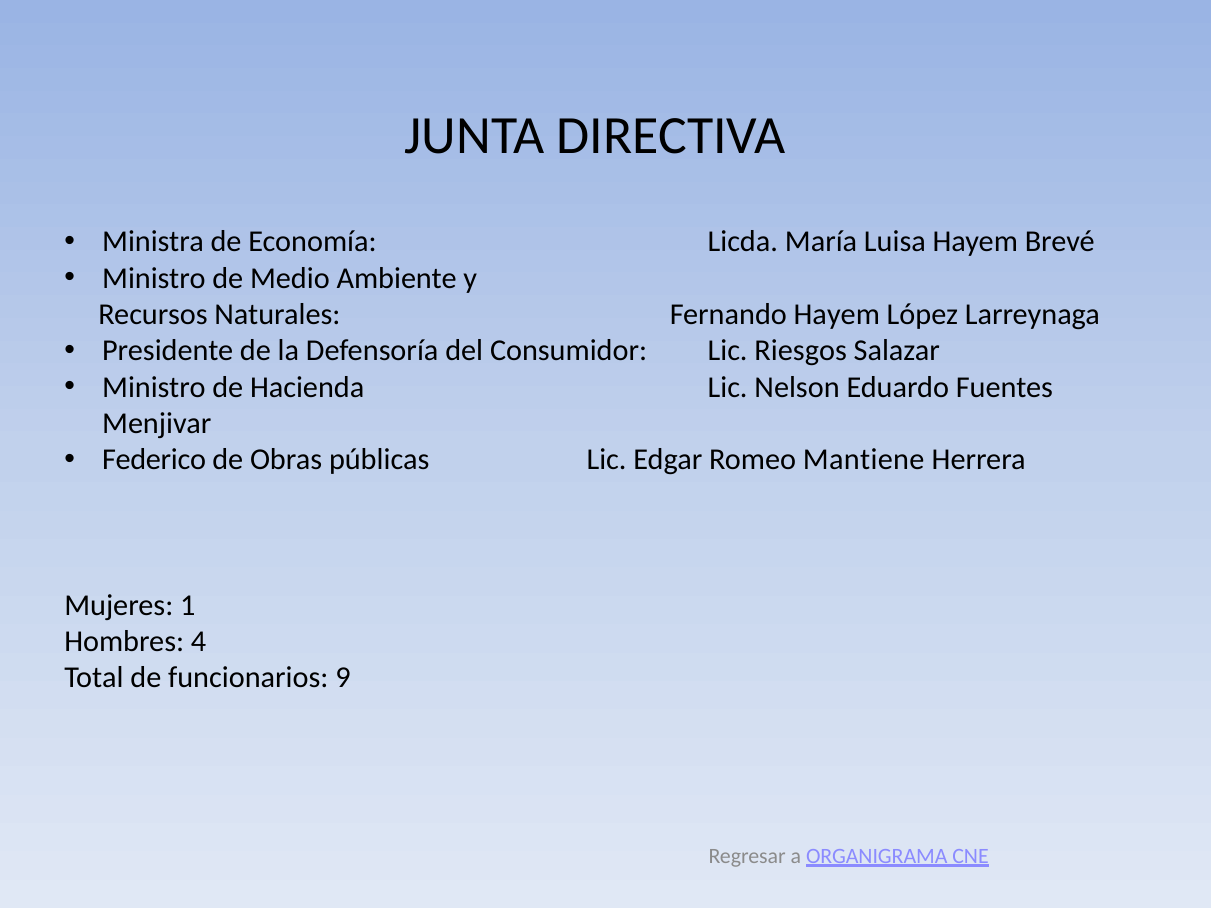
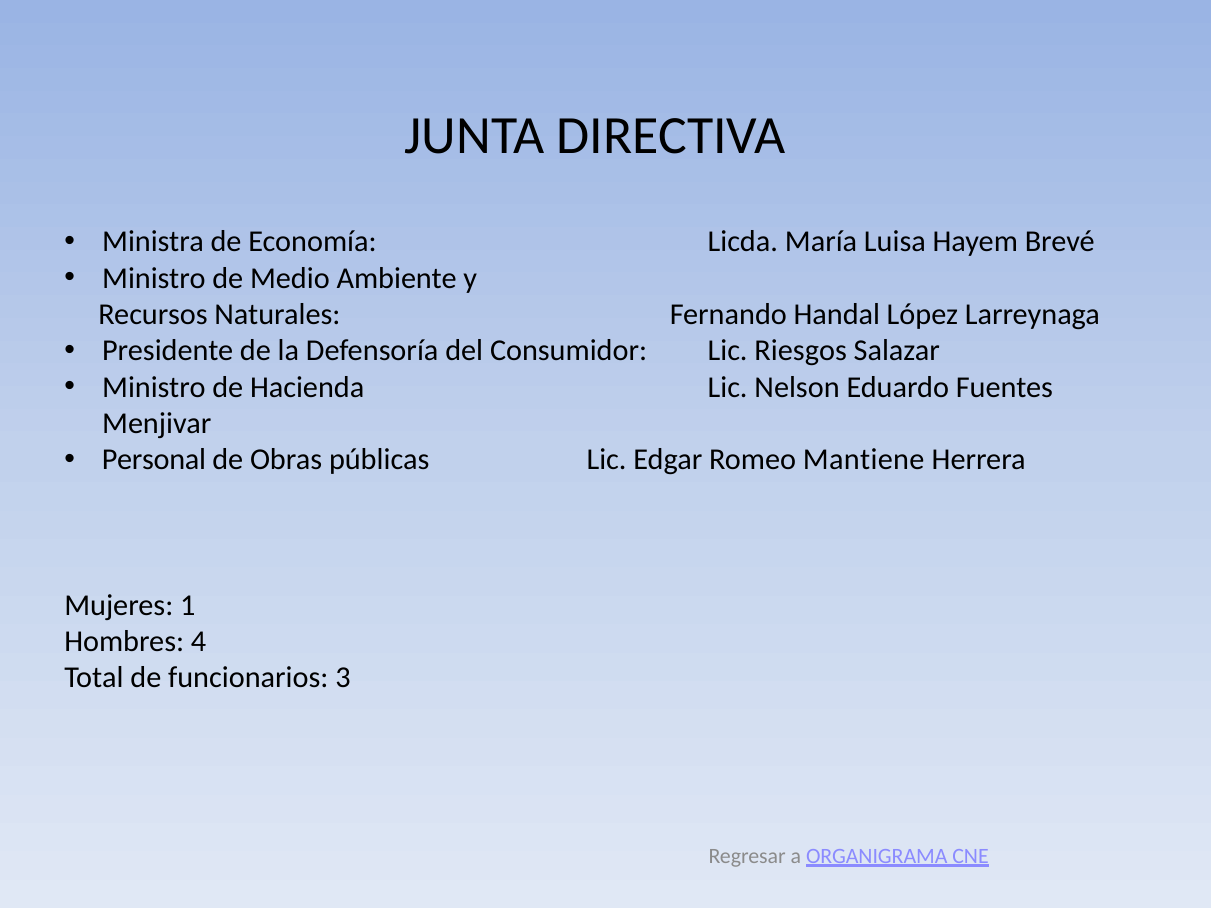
Fernando Hayem: Hayem -> Handal (837, 315)
Federico: Federico -> Personal (154, 460)
9: 9 -> 3 (343, 678)
